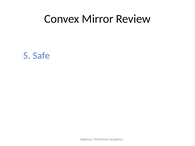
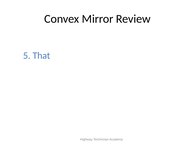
Safe: Safe -> That (41, 56)
